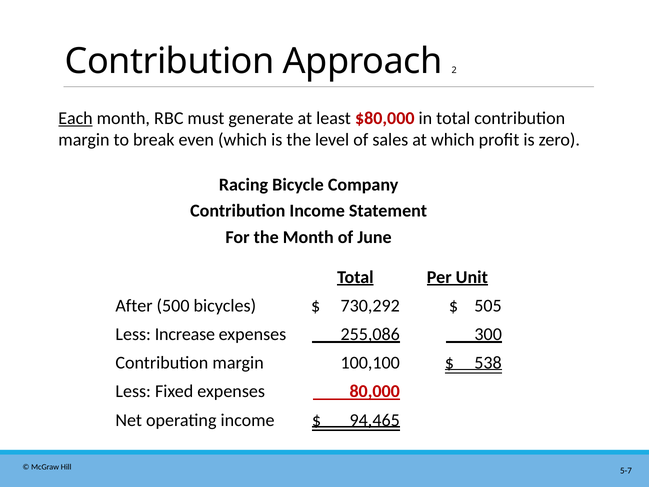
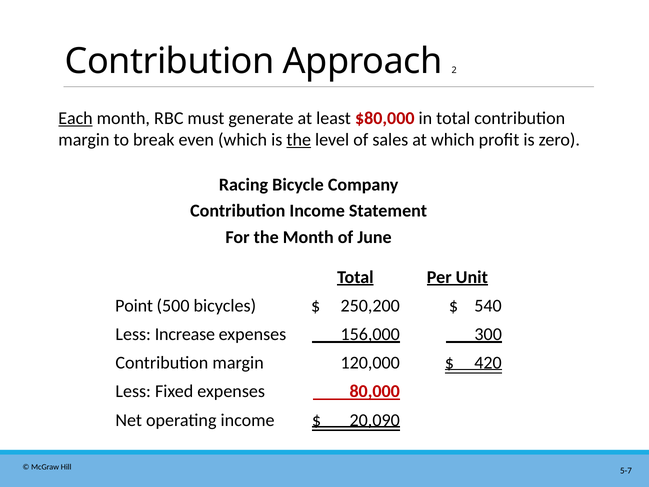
the underline: none -> present (299, 140)
After: After -> Point (134, 306)
730,292: 730,292 -> 250,200 (370, 306)
505: 505 -> 540 (488, 306)
255,086: 255,086 -> 156,000 (370, 334)
100,100: 100,100 -> 120,000 (370, 363)
538: 538 -> 420 (488, 363)
94,465: 94,465 -> 20,090 (375, 420)
